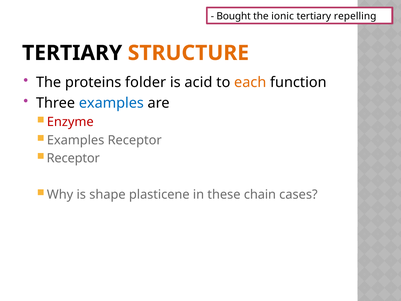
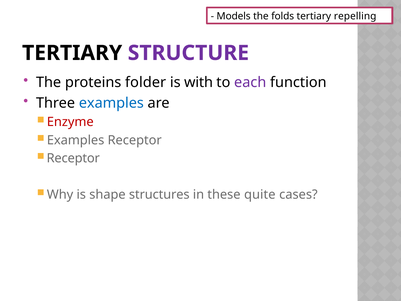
Bought: Bought -> Models (234, 16)
ionic: ionic -> folds (283, 16)
STRUCTURE colour: orange -> purple (188, 53)
acid: acid -> with (199, 82)
each colour: orange -> purple (250, 82)
plasticene: plasticene -> structures (159, 195)
chain: chain -> quite (260, 195)
